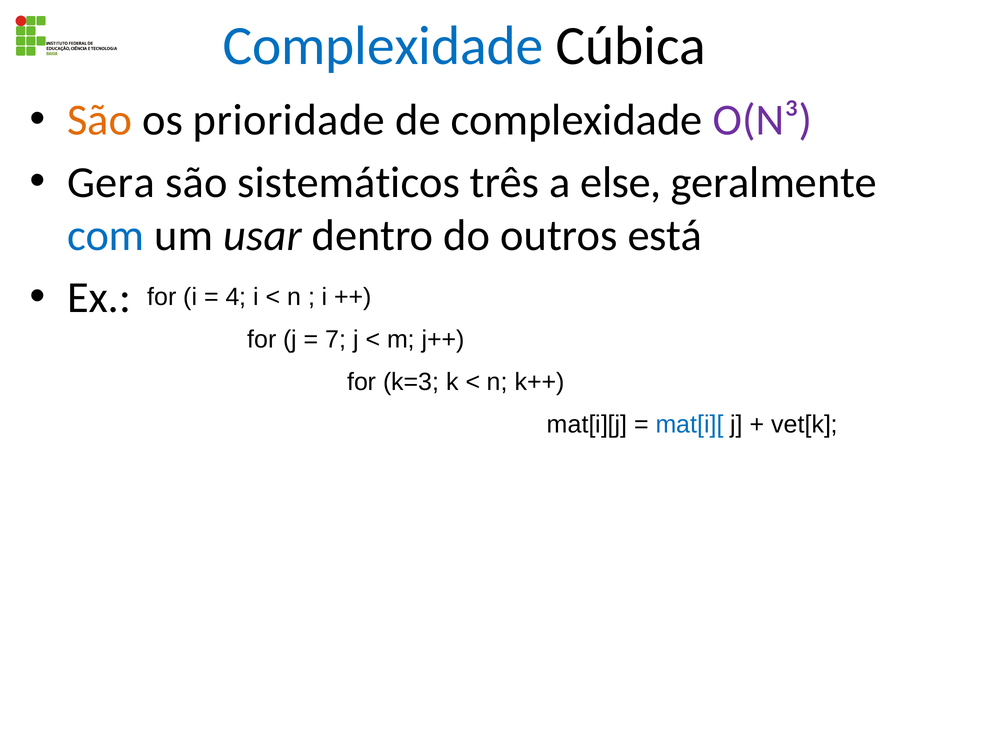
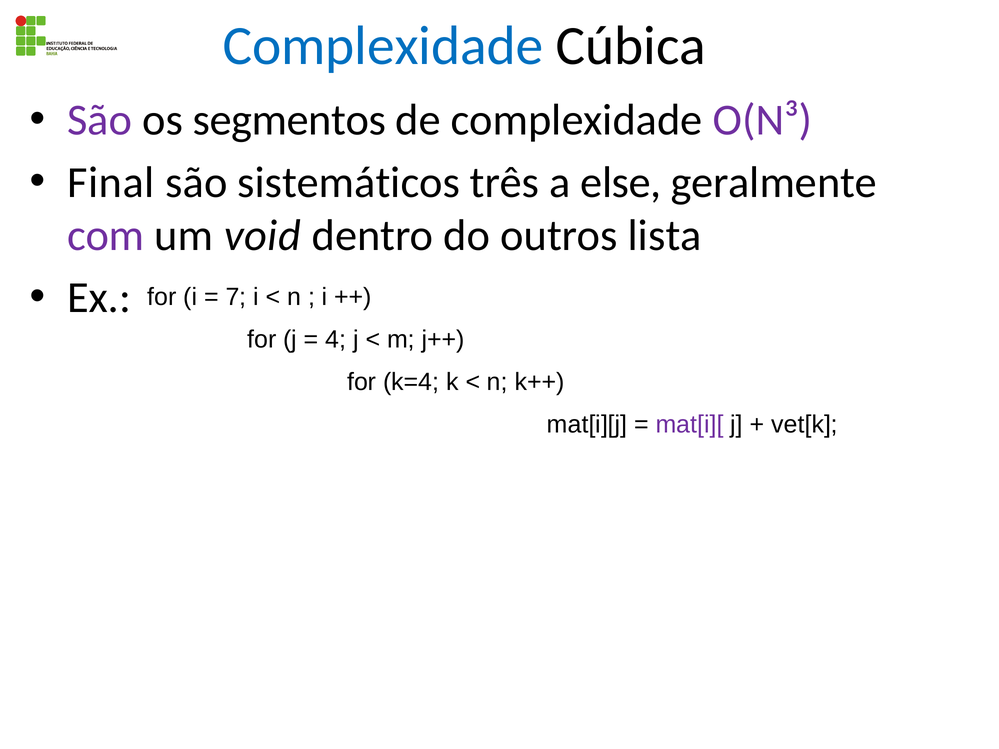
São colour: orange -> purple (100, 120)
prioridade: prioridade -> segmentos (289, 120)
Gera: Gera -> Final (111, 182)
com colour: blue -> purple (106, 236)
usar: usar -> void (262, 236)
está: está -> lista (665, 236)
4: 4 -> 7 (236, 297)
7: 7 -> 4 (336, 340)
k=3: k=3 -> k=4 (411, 382)
mat[i][ colour: blue -> purple (690, 425)
